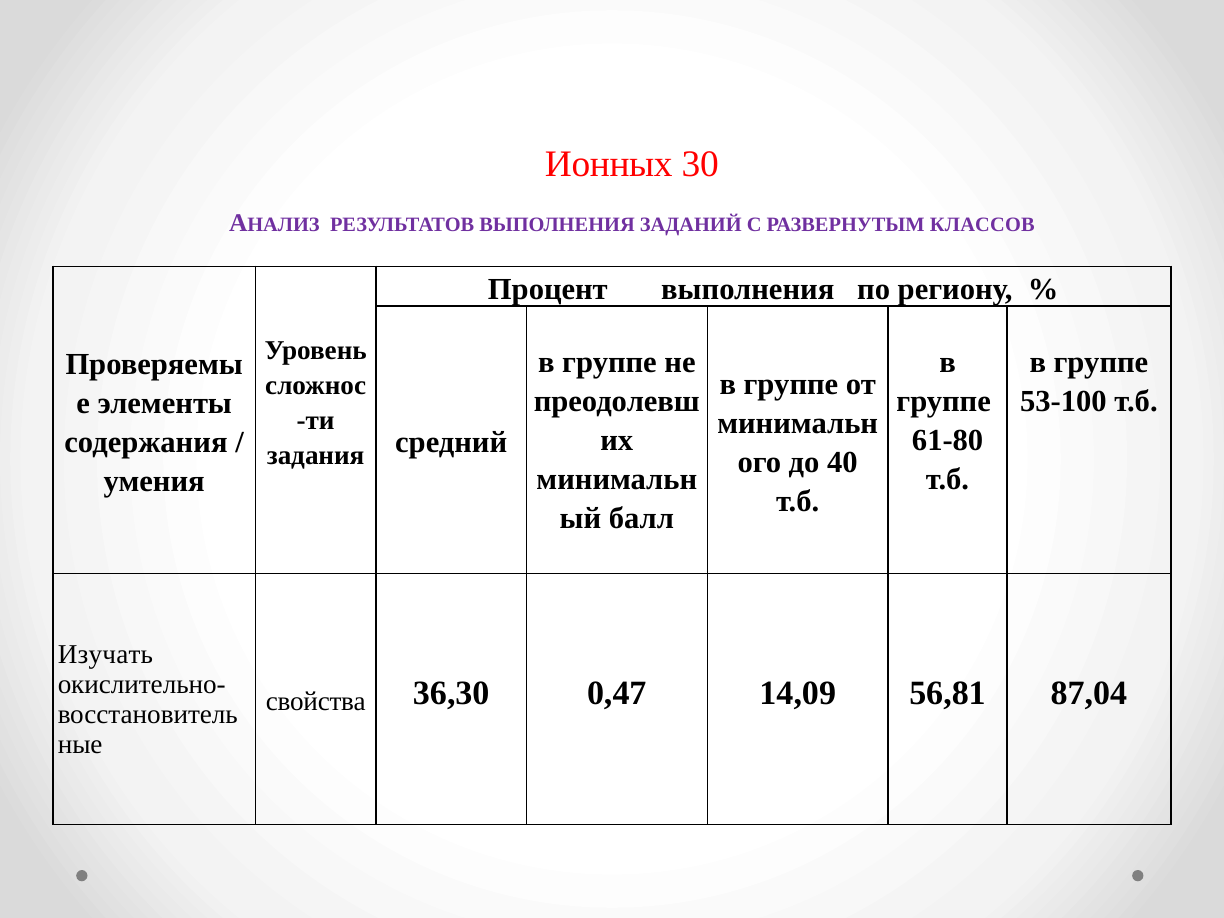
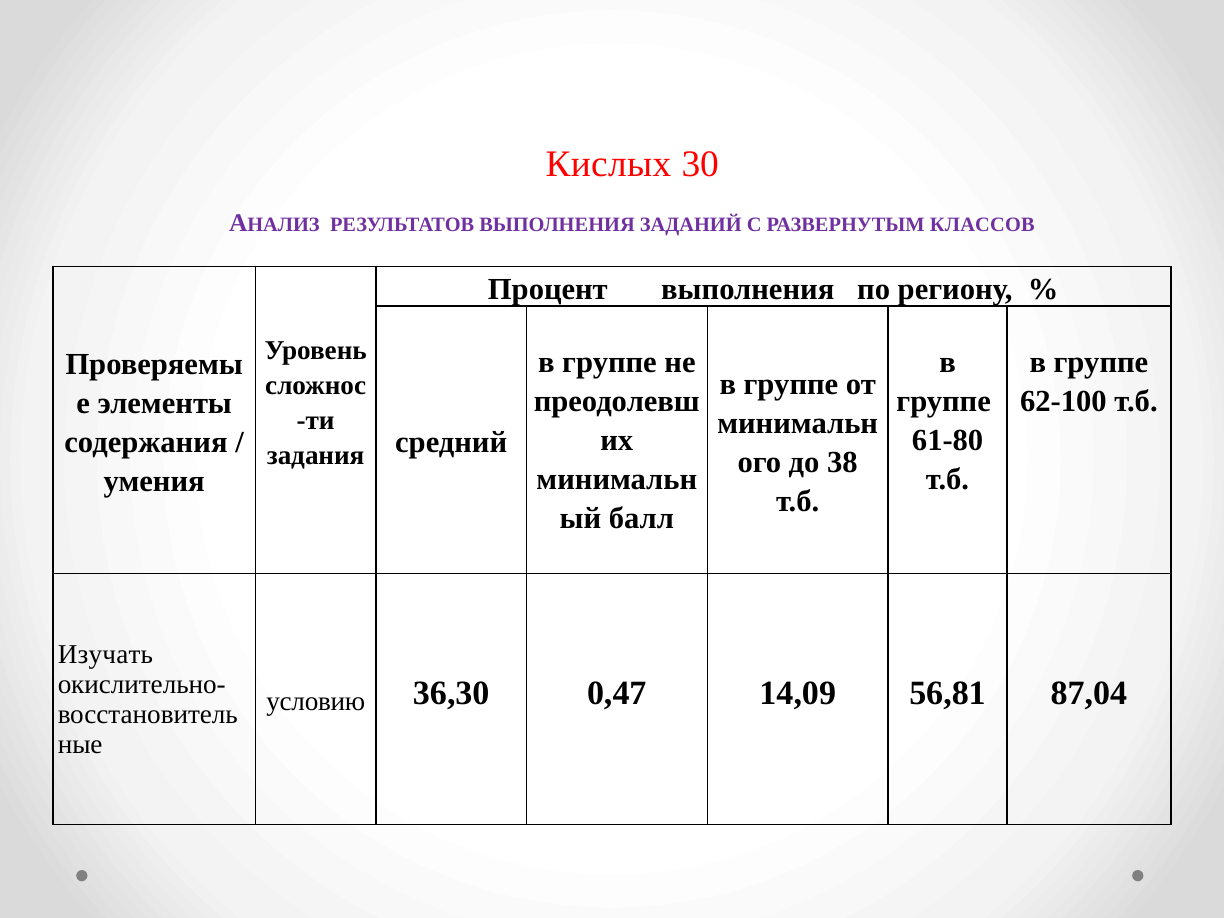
Ионных: Ионных -> Кислых (608, 164)
53-100: 53-100 -> 62-100 (1063, 401)
40: 40 -> 38 (842, 462)
свойства: свойства -> условию (316, 702)
